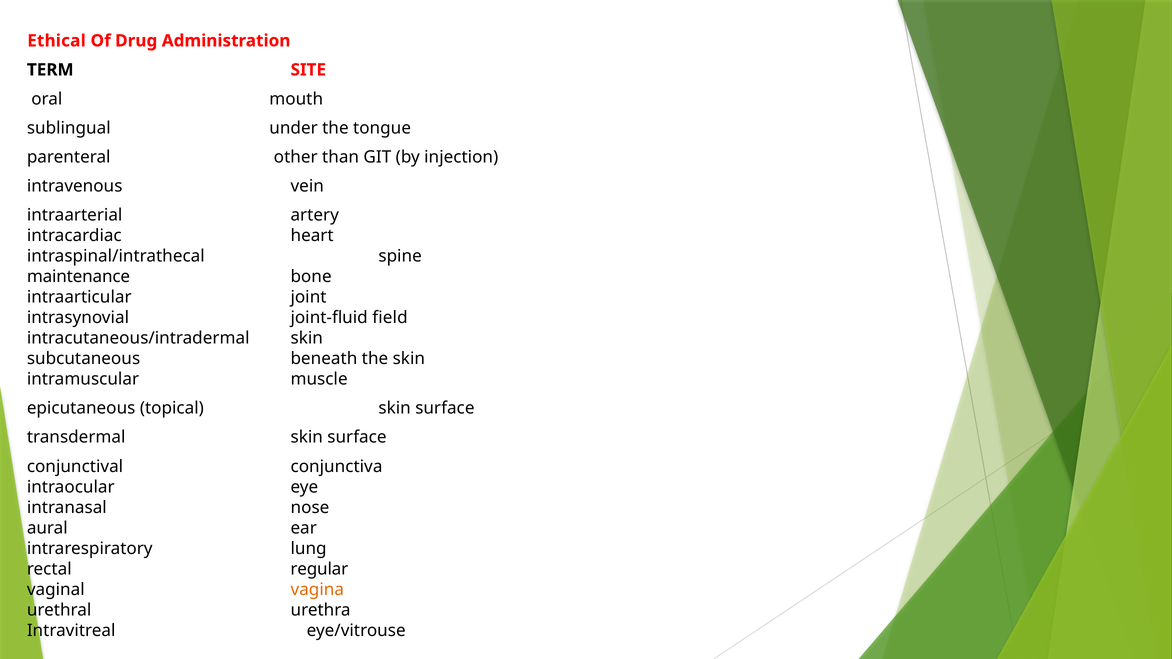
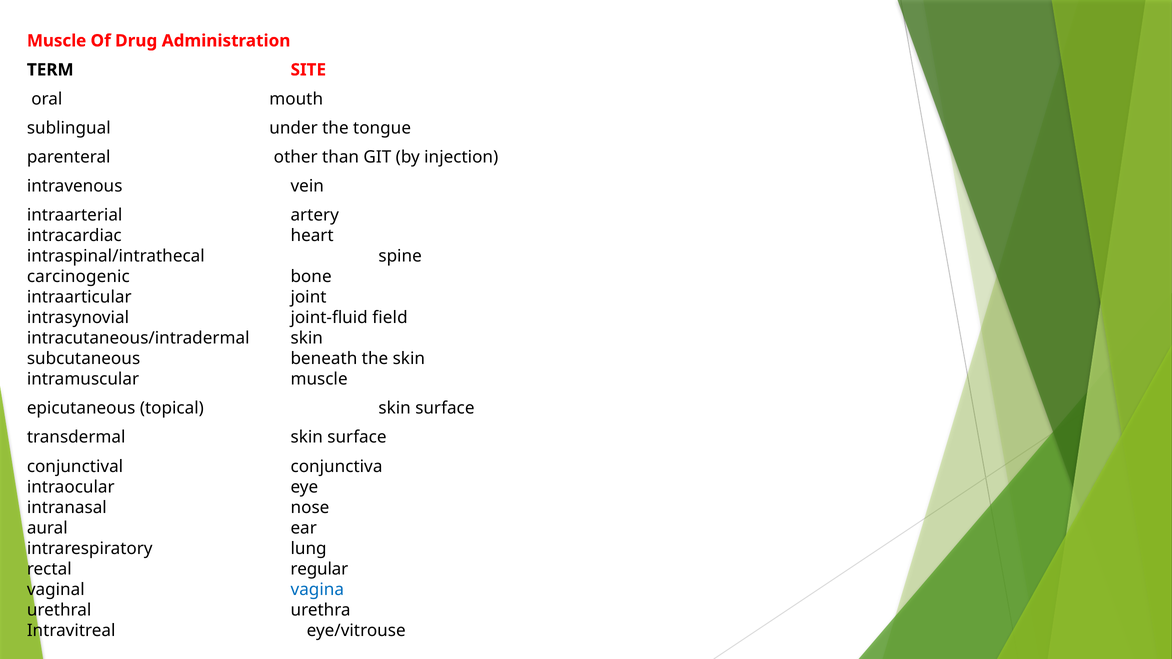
Ethical: Ethical -> Muscle (57, 41)
maintenance: maintenance -> carcinogenic (78, 277)
vagina colour: orange -> blue (317, 590)
